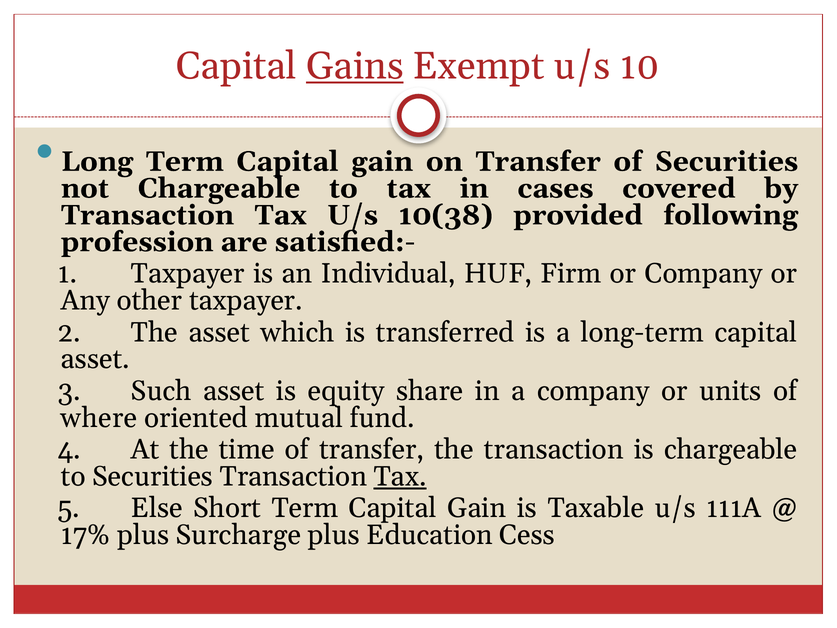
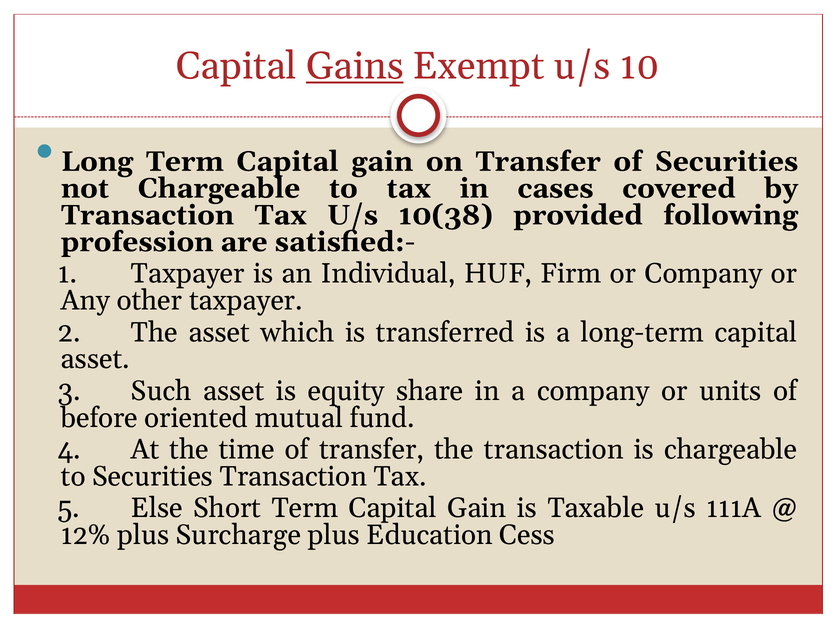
where: where -> before (99, 418)
Tax underline: present -> none (400, 476)
17%: 17% -> 12% (86, 535)
